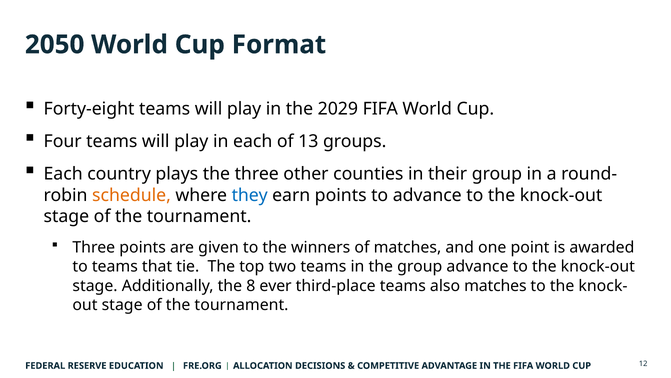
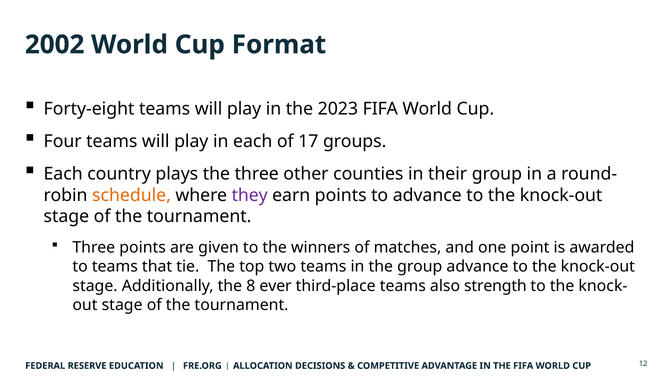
2050: 2050 -> 2002 (55, 45)
2029: 2029 -> 2023 (338, 109)
13: 13 -> 17 (308, 141)
they colour: blue -> purple (250, 195)
also matches: matches -> strength (495, 285)
